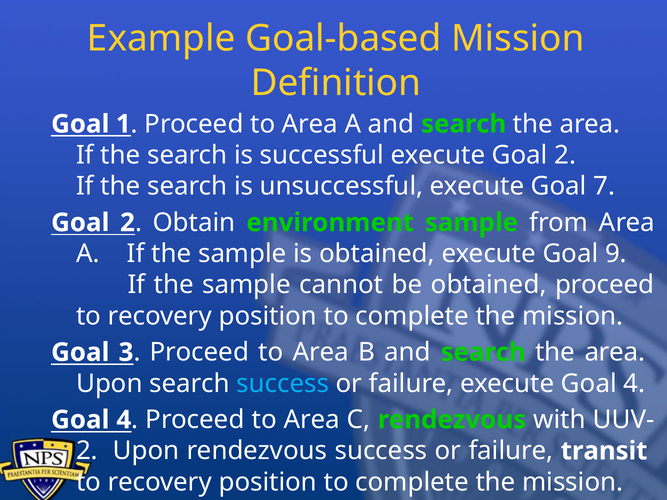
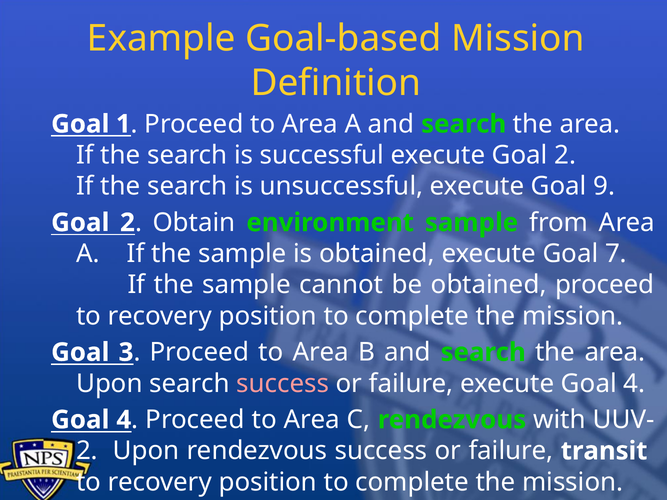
7: 7 -> 9 (604, 186)
9: 9 -> 7 (616, 254)
success colour: light blue -> pink (283, 384)
